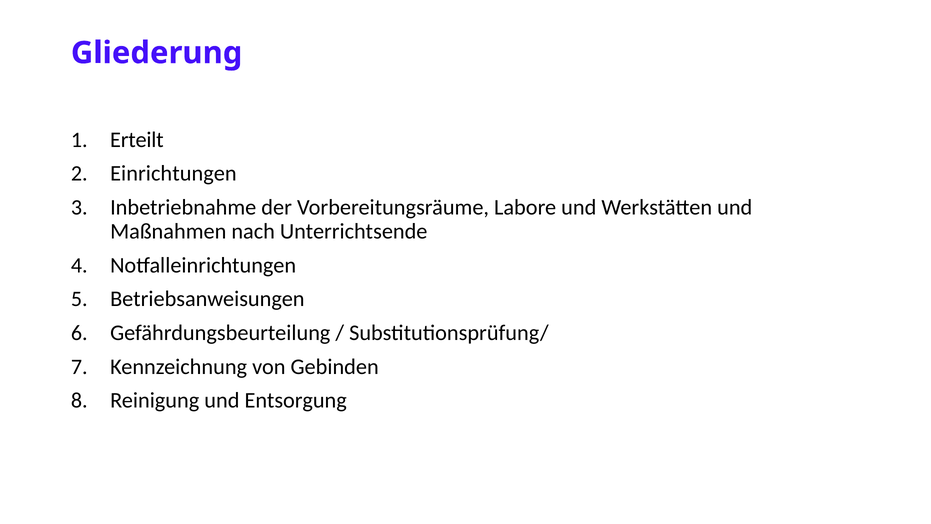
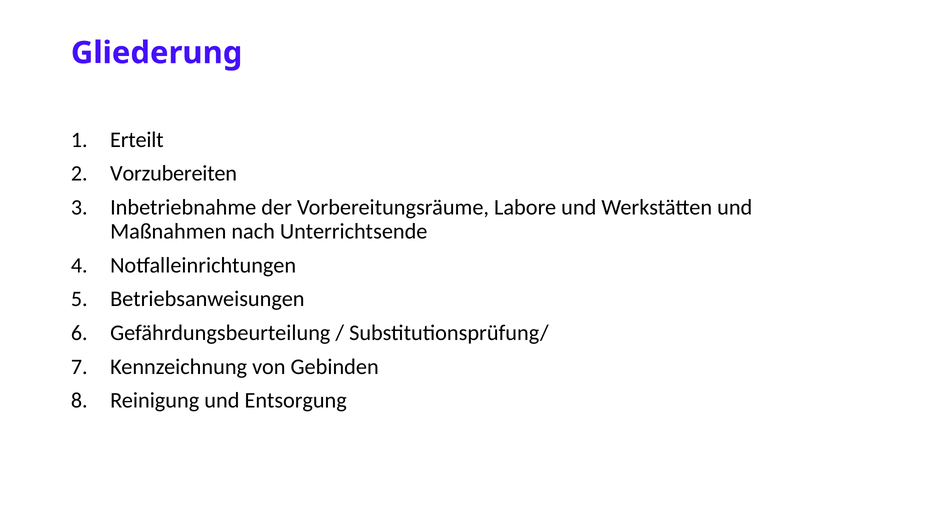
Einrichtungen: Einrichtungen -> Vorzubereiten (174, 173)
